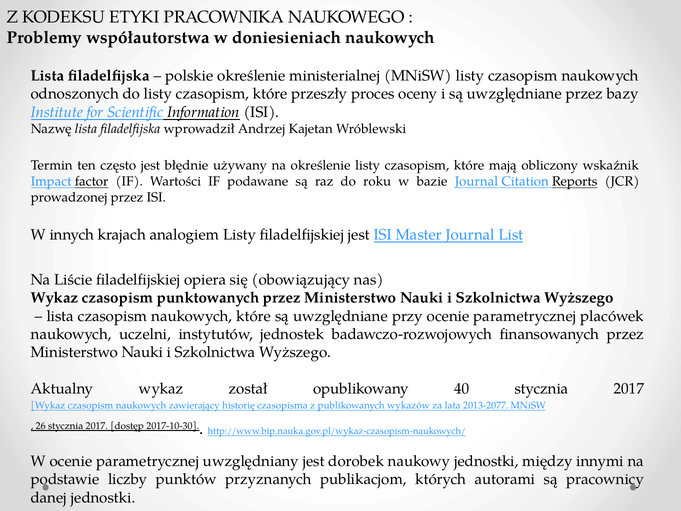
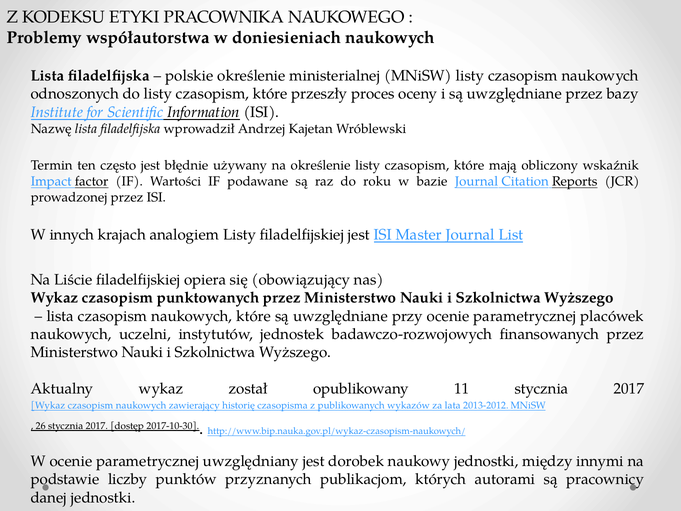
40: 40 -> 11 (462, 388)
2013-2077: 2013-2077 -> 2013-2012 (486, 405)
